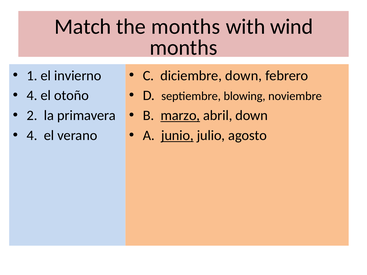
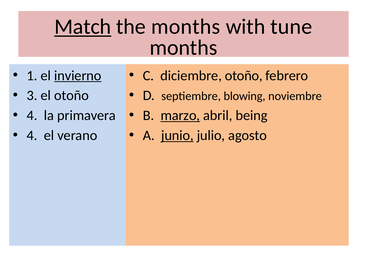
Match underline: none -> present (83, 27)
wind: wind -> tune (291, 27)
invierno underline: none -> present (78, 76)
diciembre down: down -> otoño (244, 76)
4: 4 -> 3 (32, 96)
2: 2 -> 4 (32, 116)
abril down: down -> being (252, 116)
